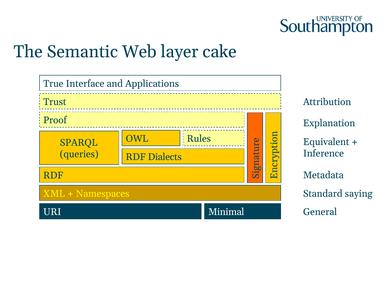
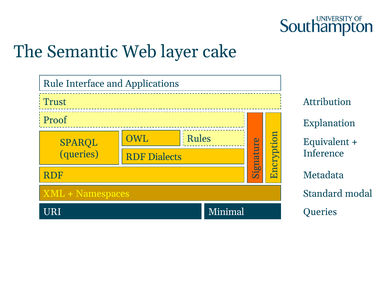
True: True -> Rule (53, 84)
saying: saying -> modal (359, 194)
General: General -> Queries (320, 212)
